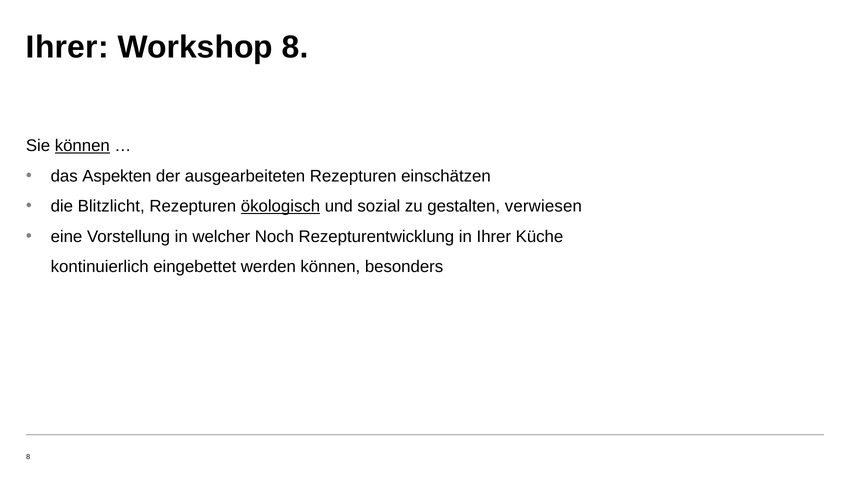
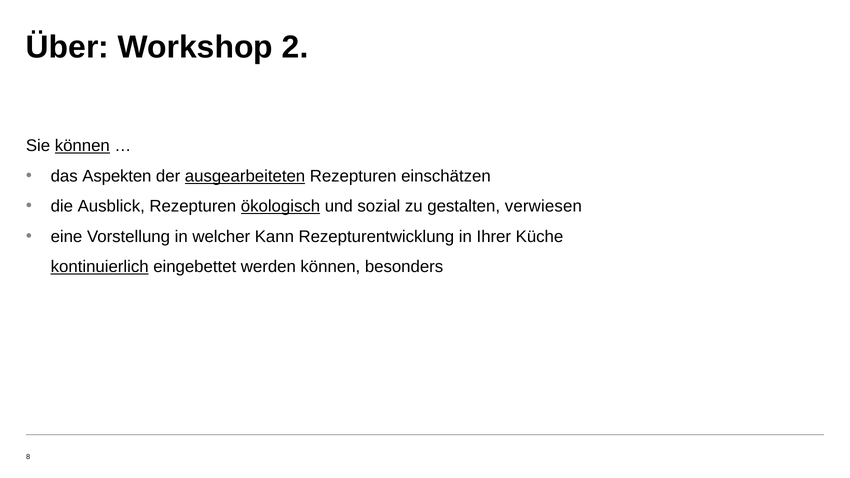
Ihrer: Ihrer -> Über (67, 47)
Workshop 8: 8 -> 2 (295, 47)
ausgearbeiteten underline: none -> present (245, 176)
Blitzlicht: Blitzlicht -> Ausblick (111, 206)
Noch: Noch -> Kann (274, 237)
kontinuierlich underline: none -> present (100, 267)
